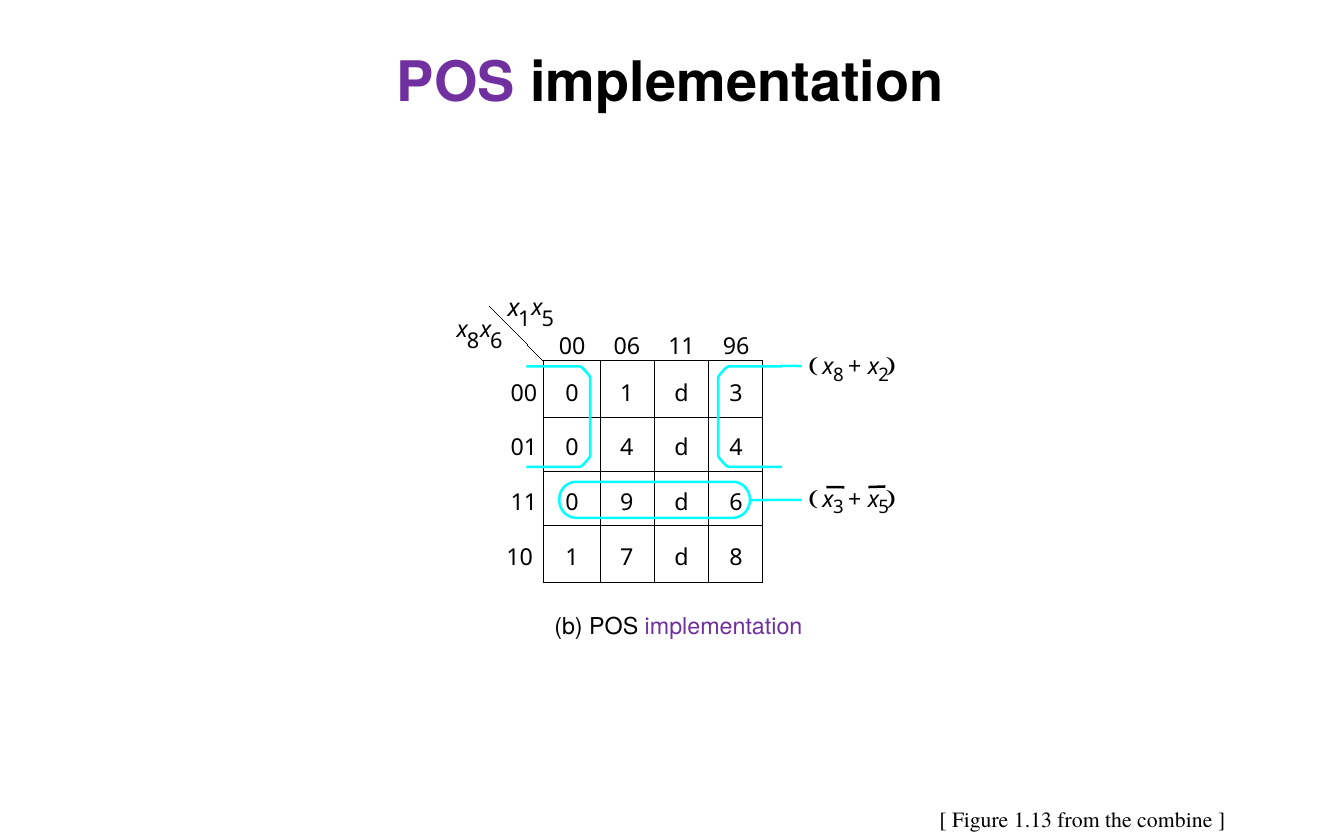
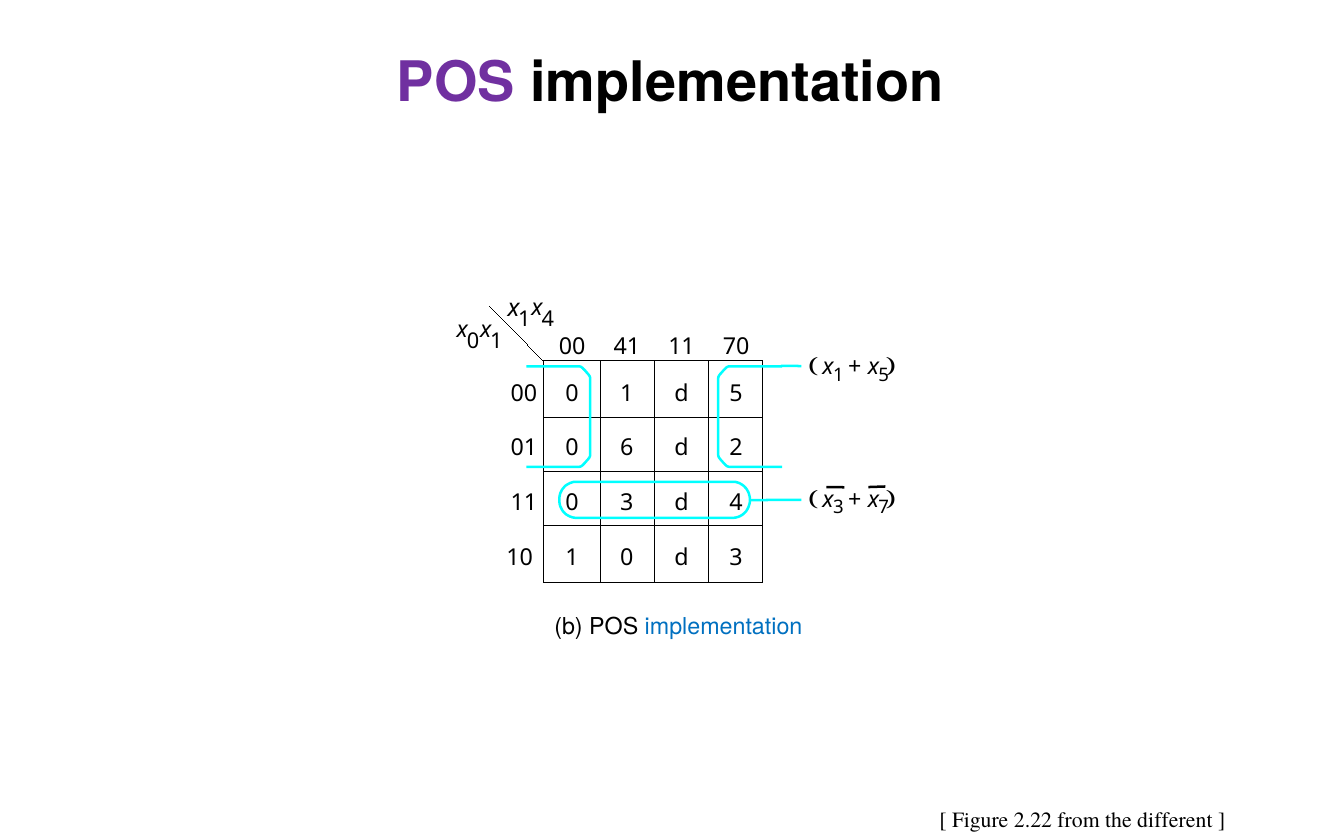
1 x 5: 5 -> 4 (548, 319)
8: 8 -> 0 (473, 342)
6: 6 -> 1 (496, 342)
06: 06 -> 41 (627, 347)
96: 96 -> 70 (736, 347)
8: 8 -> 1 (838, 375)
x 2: 2 -> 5 (884, 375)
d 3: 3 -> 5 (736, 394)
0 4: 4 -> 6 (627, 448)
d 4: 4 -> 2 (736, 448)
0 9: 9 -> 3 (627, 503)
d 6: 6 -> 4 (736, 503)
3 x 5: 5 -> 7 (884, 508)
7: 7 -> 0 (627, 558)
d 8: 8 -> 3 (736, 558)
implementation colour: purple -> blue (724, 627)
1.13: 1.13 -> 2.22 (1033, 821)
combine: combine -> different (1175, 821)
